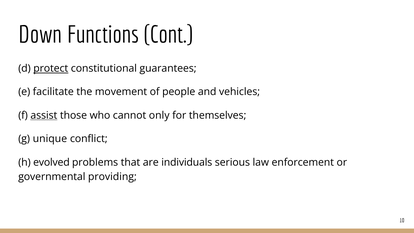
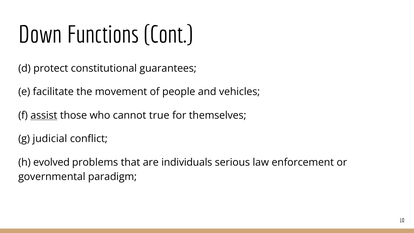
protect underline: present -> none (51, 68)
only: only -> true (159, 115)
unique: unique -> judicial (50, 139)
providing: providing -> paradigm (112, 177)
